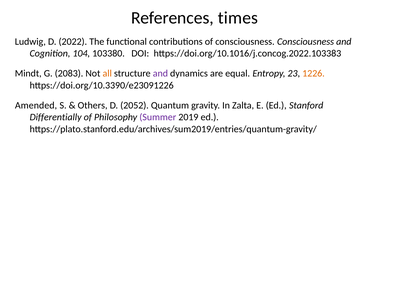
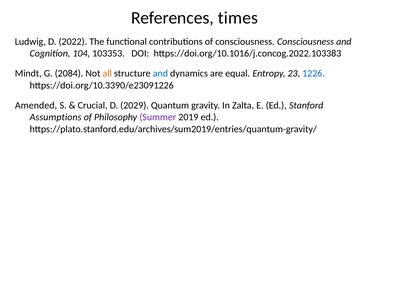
103380: 103380 -> 103353 (109, 53)
2083: 2083 -> 2084 (69, 74)
and colour: purple -> blue (160, 74)
1226 colour: orange -> blue (313, 74)
Others: Others -> Crucial (93, 105)
2052: 2052 -> 2029 (135, 105)
Differentially: Differentially -> Assumptions (56, 117)
